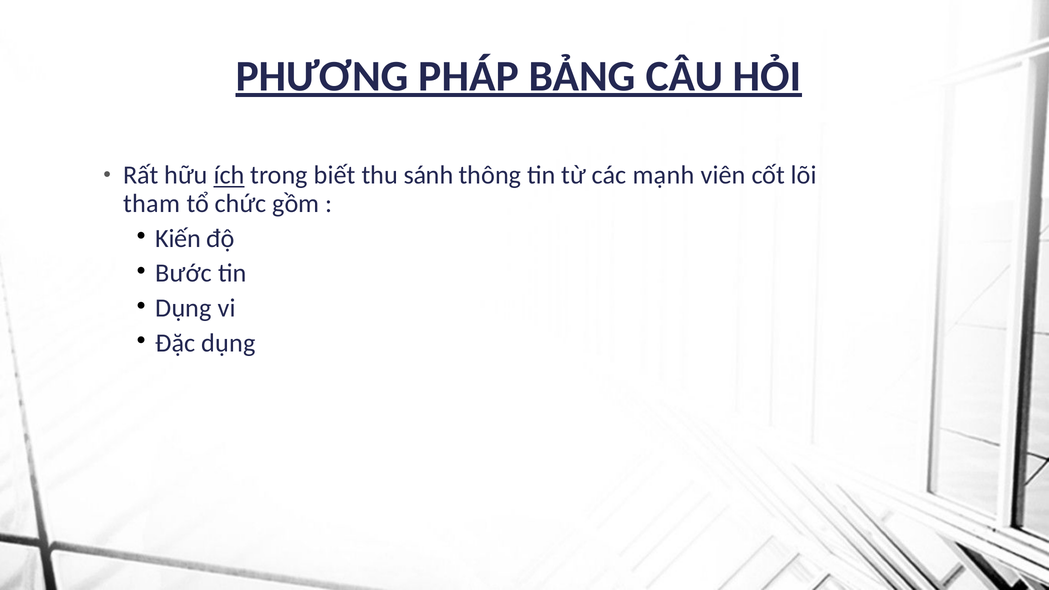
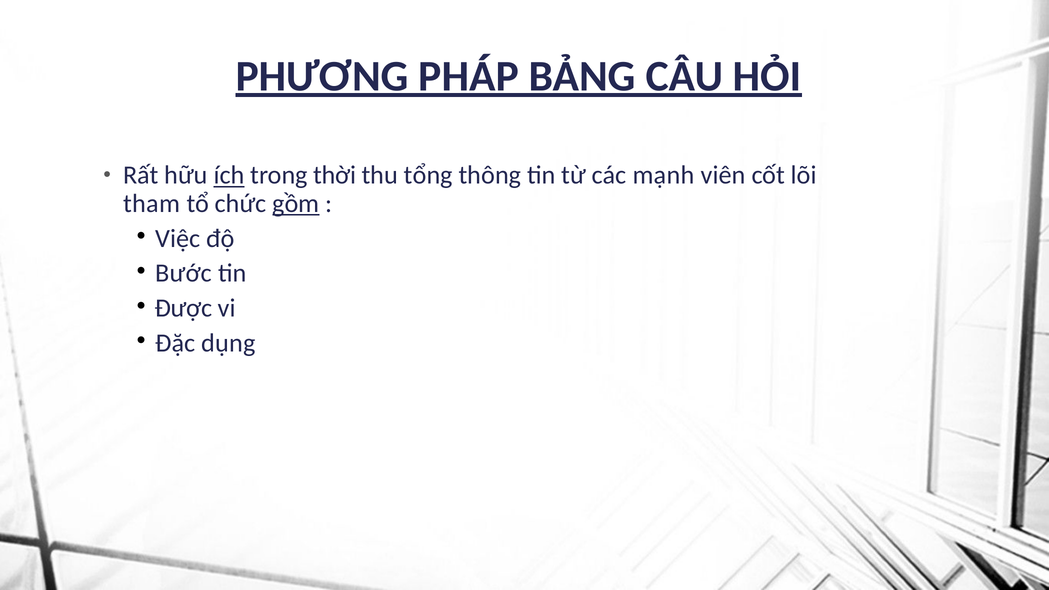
biết: biết -> thời (335, 175)
sánh: sánh -> tổng (428, 175)
gồm underline: none -> present (296, 204)
Kiến: Kiến -> Việc (178, 239)
Dụng: Dụng -> Được (184, 308)
